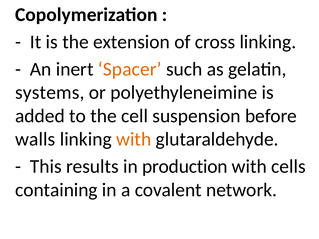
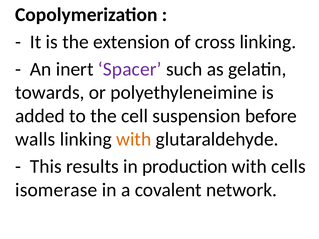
Spacer colour: orange -> purple (130, 69)
systems: systems -> towards (50, 93)
containing: containing -> isomerase (56, 190)
